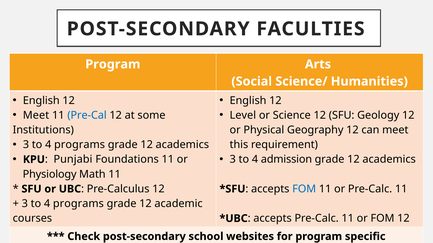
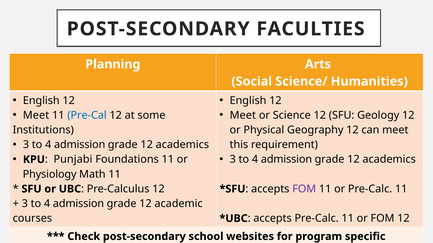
Program: Program -> Planning (113, 64)
Level: Level -> Meet (243, 115)
programs: programs -> admission (80, 145)
FOM colour: blue -> purple (304, 189)
programs: programs -> admission (78, 204)
